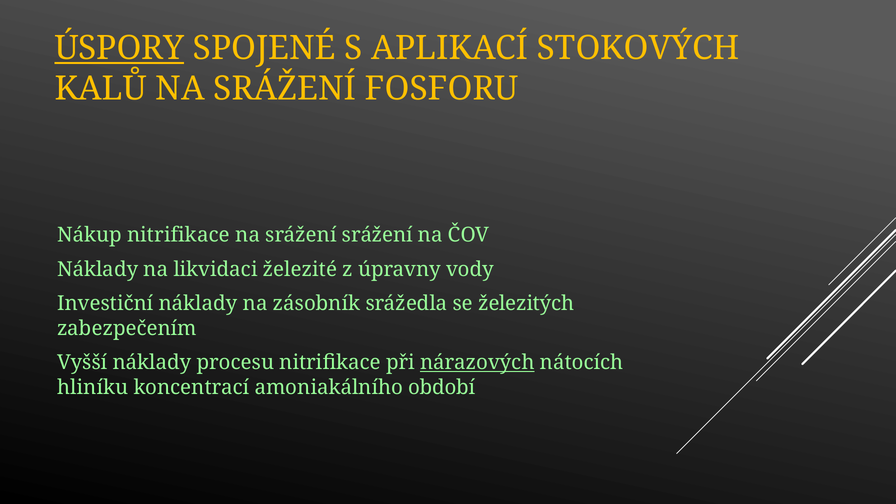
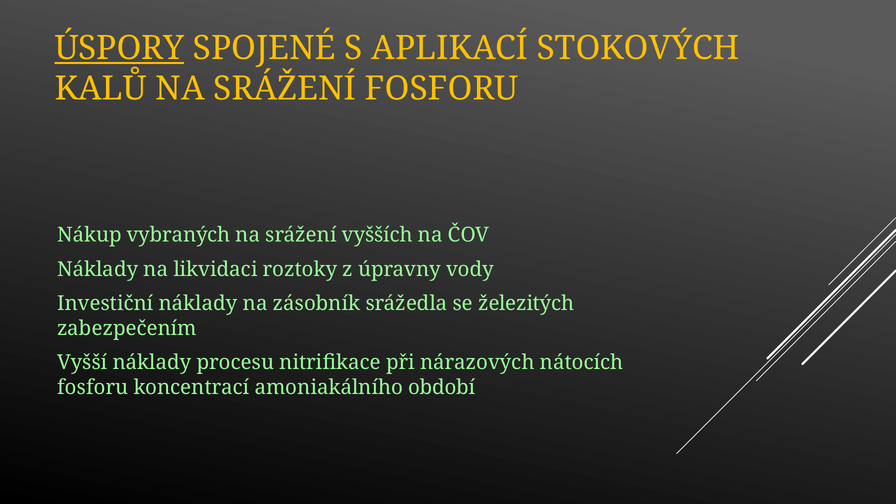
Nákup nitrifikace: nitrifikace -> vybraných (179, 235)
srážení srážení: srážení -> vyšších (377, 235)
železité: železité -> roztoky (300, 269)
nárazových underline: present -> none (477, 363)
hliníku: hliníku -> fosforu (93, 387)
